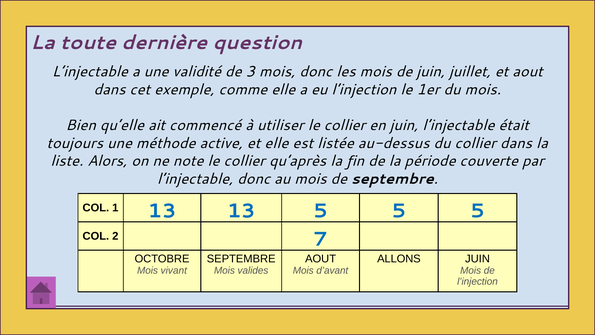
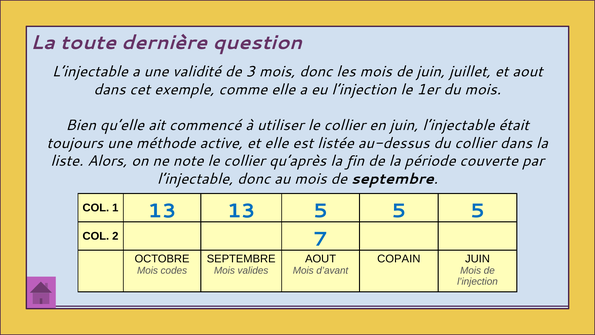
ALLONS: ALLONS -> COPAIN (399, 259)
vivant: vivant -> codes (174, 270)
